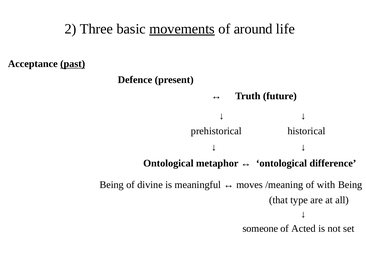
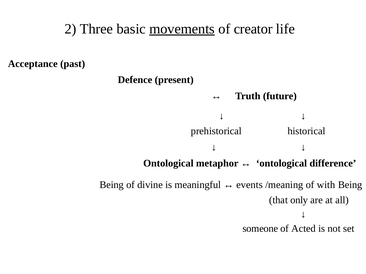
around: around -> creator (253, 29)
past underline: present -> none (73, 64)
moves: moves -> events (250, 185)
type: type -> only (299, 201)
